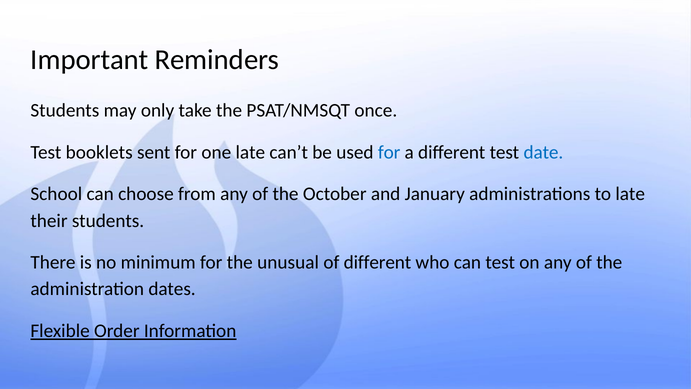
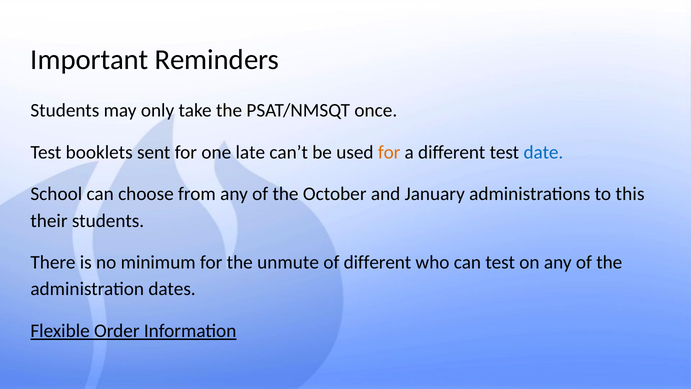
for colour: blue -> orange (389, 152)
to late: late -> this (630, 194)
unusual: unusual -> unmute (288, 262)
